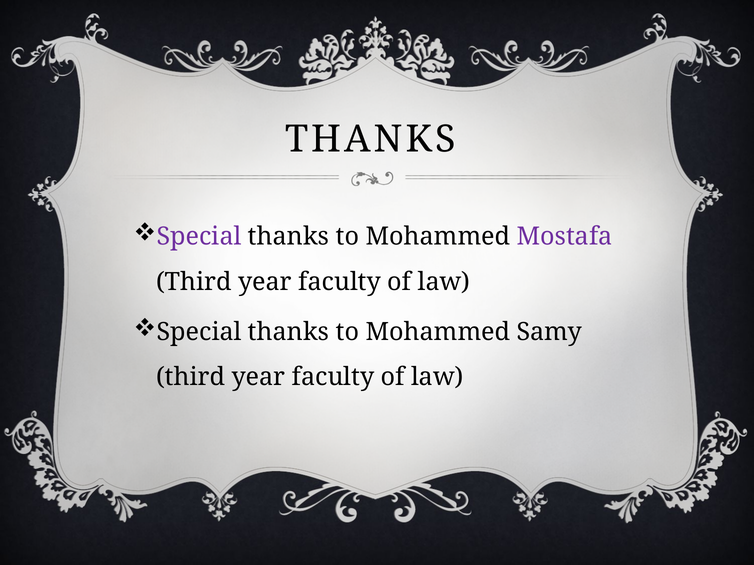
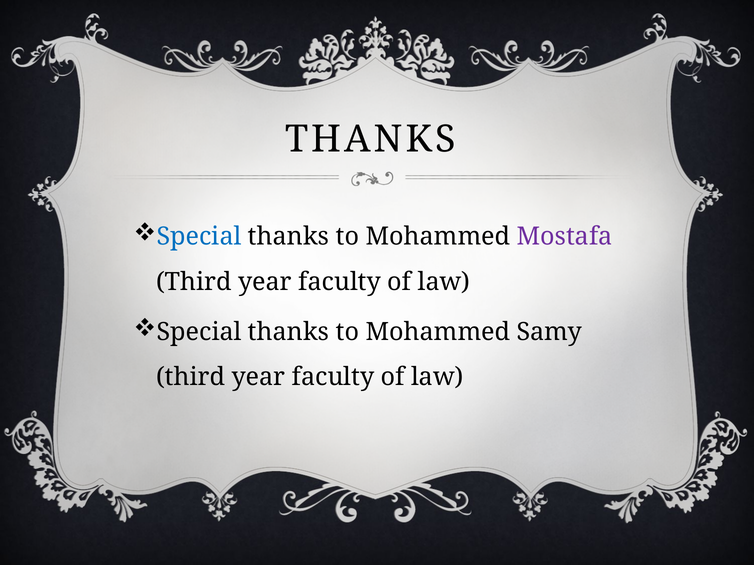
Special colour: purple -> blue (199, 237)
